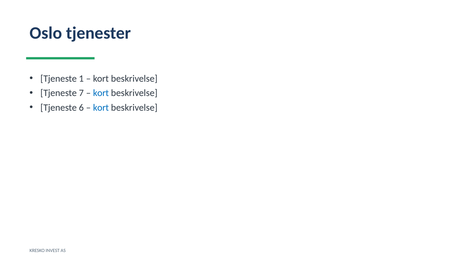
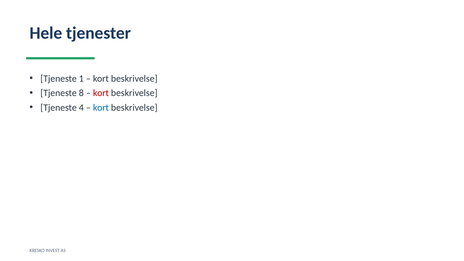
Oslo: Oslo -> Hele (46, 33)
7: 7 -> 8 (81, 93)
kort colour: blue -> red (101, 93)
6: 6 -> 4 (81, 108)
